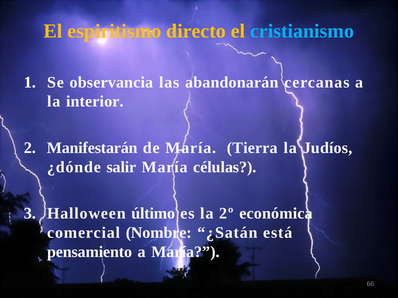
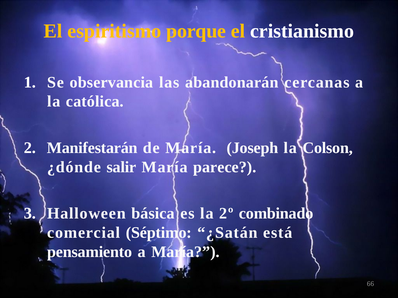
directo: directo -> porque (196, 31)
cristianismo colour: light blue -> white (302, 31)
interior: interior -> católica (95, 102)
Tierra: Tierra -> Joseph (252, 148)
Judíos: Judíos -> Colson (328, 148)
células: células -> parece (225, 167)
último: último -> básica (153, 214)
económica: económica -> combinado (276, 214)
Nombre: Nombre -> Séptimo (159, 233)
